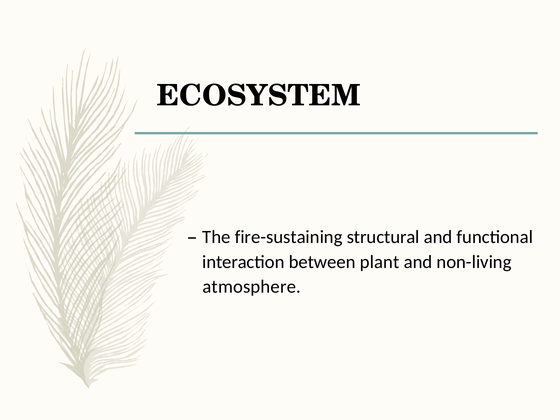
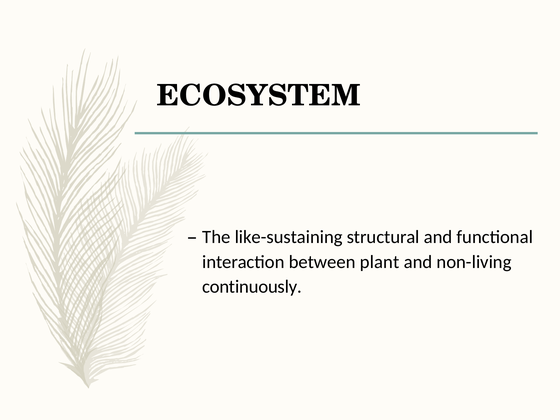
fire-sustaining: fire-sustaining -> like-sustaining (289, 237)
atmosphere: atmosphere -> continuously (252, 287)
